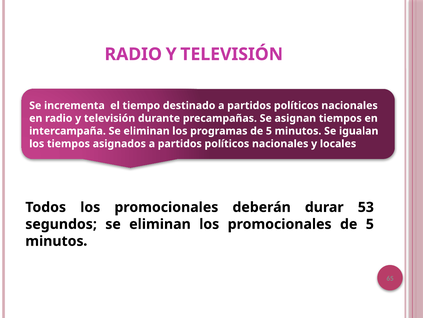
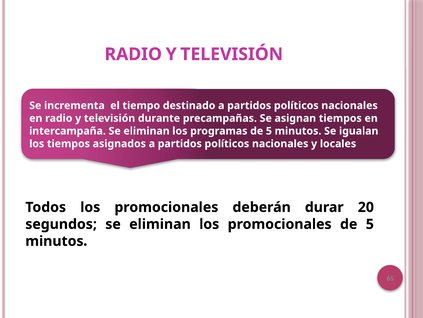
53: 53 -> 20 (366, 207)
